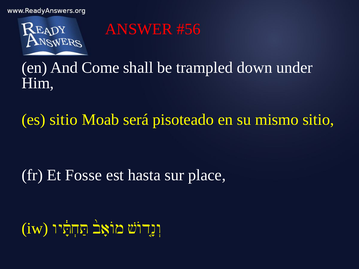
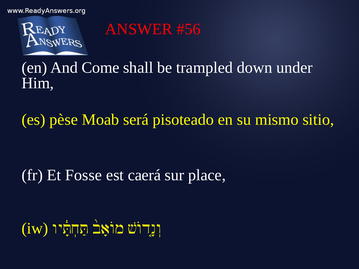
es sitio: sitio -> pèse (64, 120)
hasta: hasta -> caerá (144, 175)
